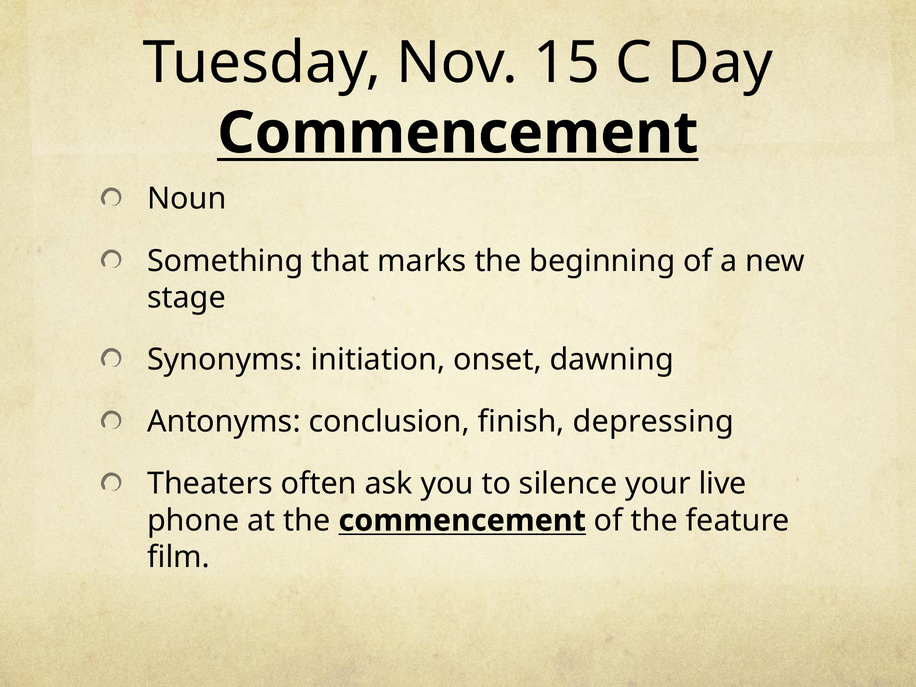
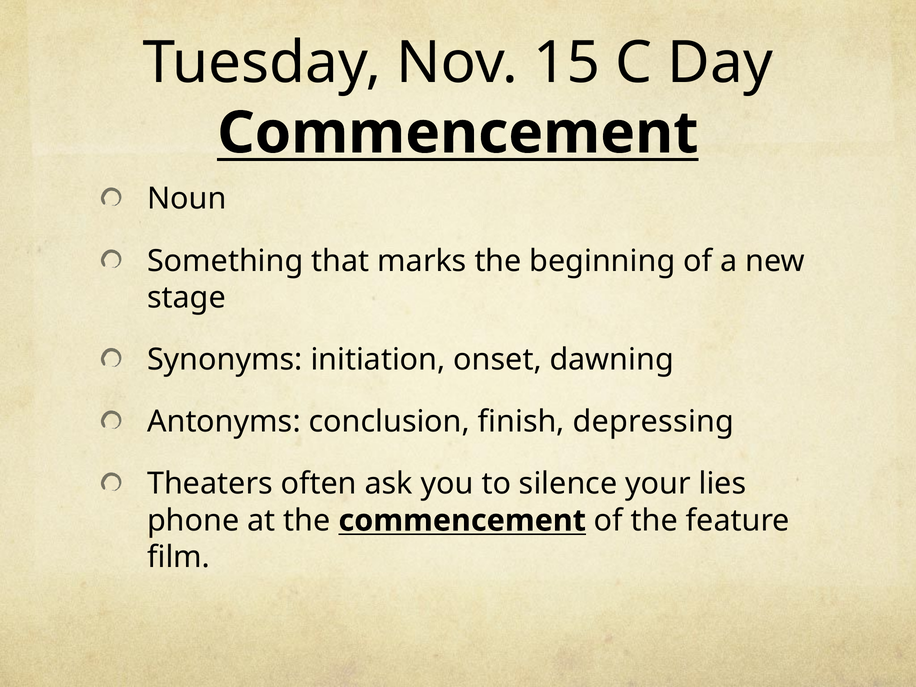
live: live -> lies (723, 484)
